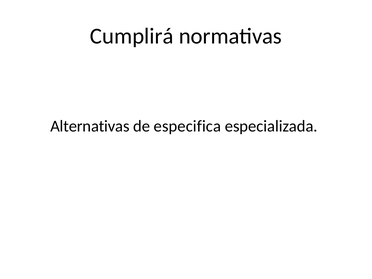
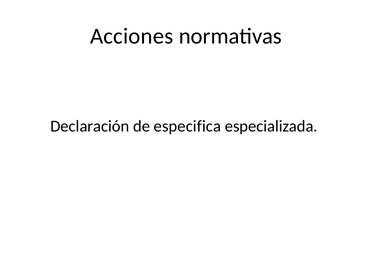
Cumplirá: Cumplirá -> Acciones (132, 36)
Alternativas: Alternativas -> Declaración (90, 126)
